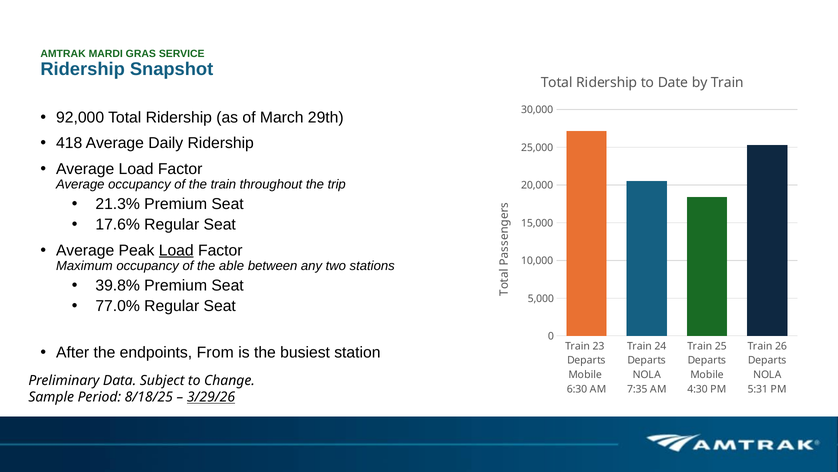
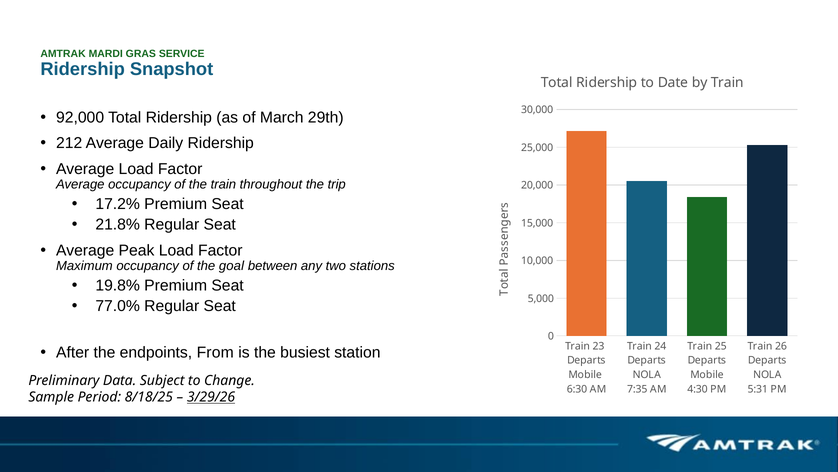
418: 418 -> 212 (69, 143)
21.3%: 21.3% -> 17.2% (118, 204)
17.6%: 17.6% -> 21.8% (118, 224)
Load underline: present -> none (176, 250)
able: able -> goal (231, 266)
39.8%: 39.8% -> 19.8% (118, 285)
